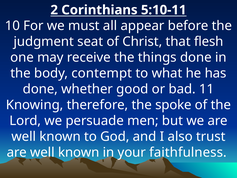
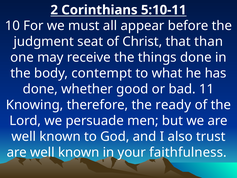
flesh: flesh -> than (209, 42)
spoke: spoke -> ready (173, 105)
